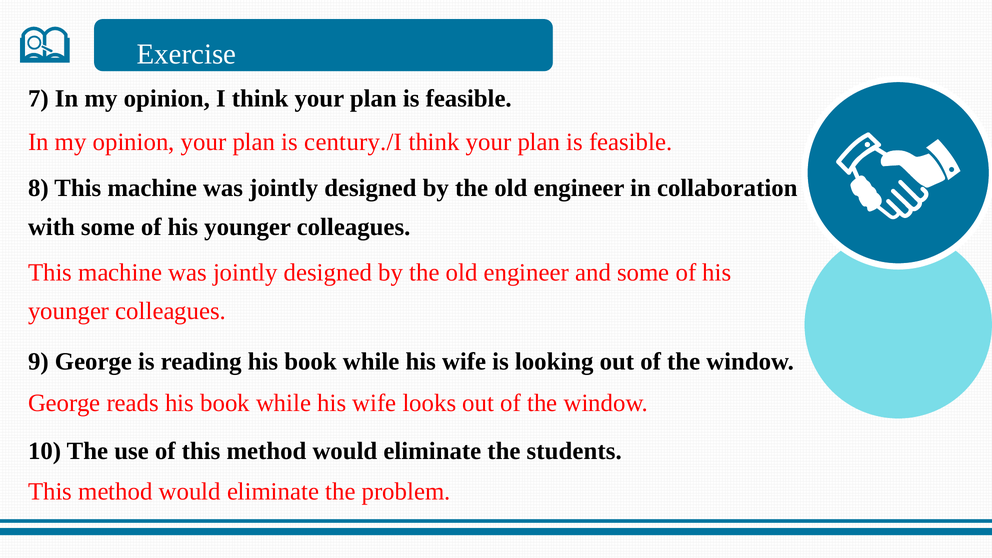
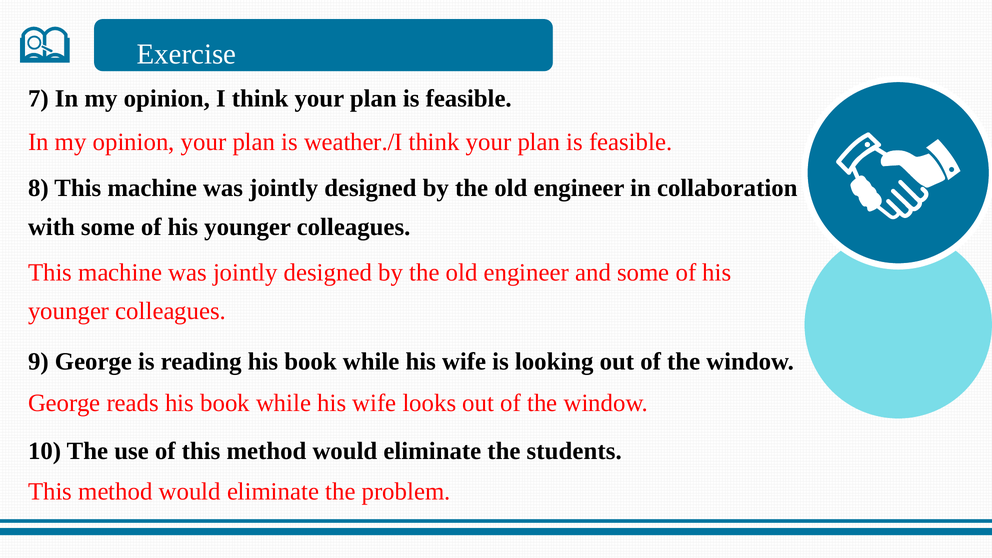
century./I: century./I -> weather./I (353, 142)
